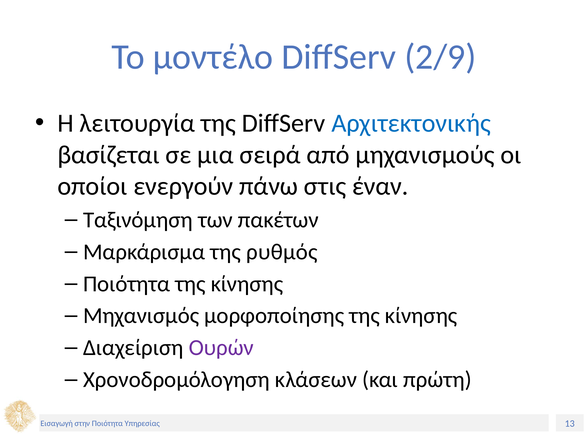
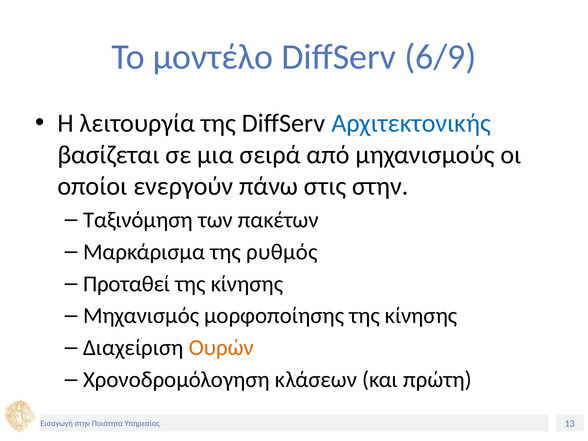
2/9: 2/9 -> 6/9 (440, 57)
στις έναν: έναν -> στην (380, 186)
Ποιότητα: Ποιότητα -> Προταθεί (127, 284)
Ουρών colour: purple -> orange (221, 348)
